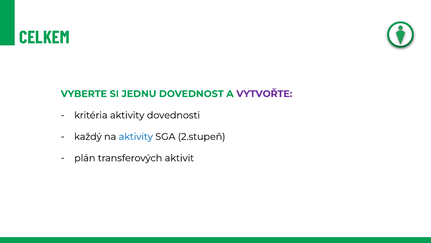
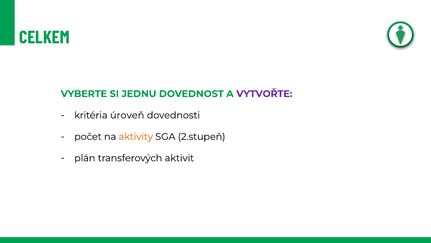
kritéria aktivity: aktivity -> úroveň (127, 115)
každý: každý -> počet (88, 136)
aktivity colour: blue -> orange (136, 136)
